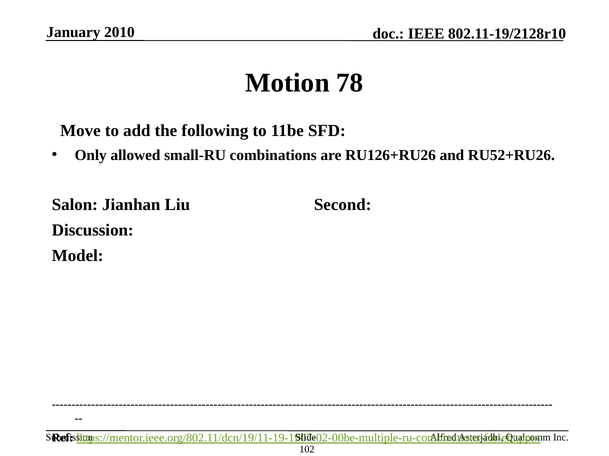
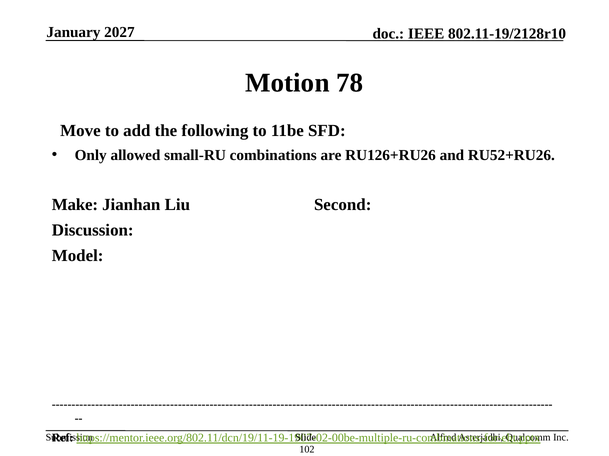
2010: 2010 -> 2027 (119, 32)
Salon: Salon -> Make (75, 205)
